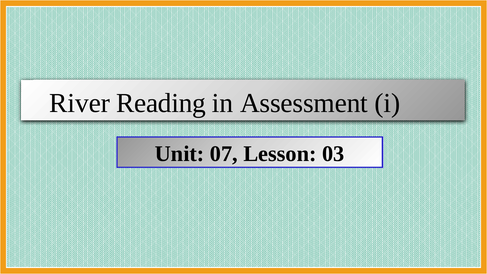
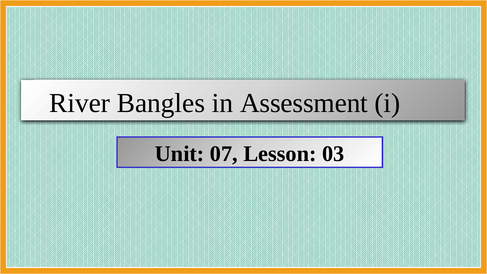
Reading: Reading -> Bangles (161, 103)
